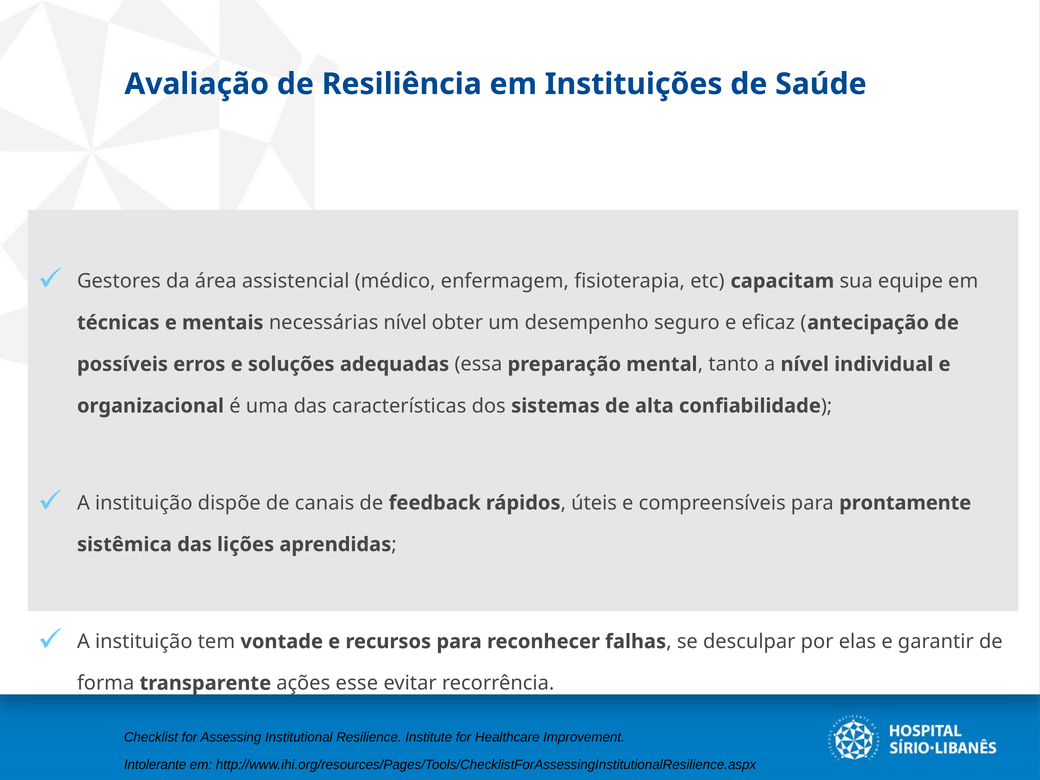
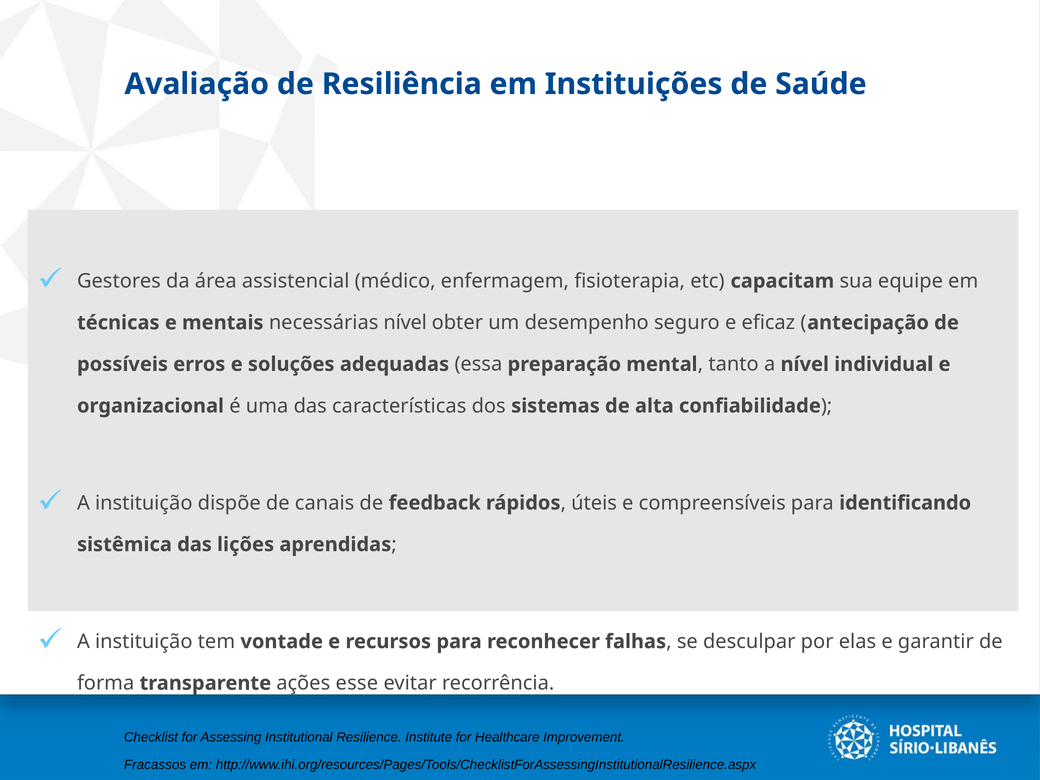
prontamente: prontamente -> identificando (905, 503)
Intolerante: Intolerante -> Fracassos (155, 765)
